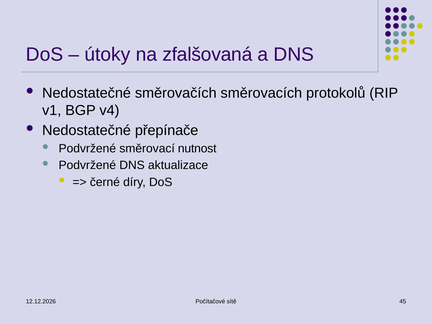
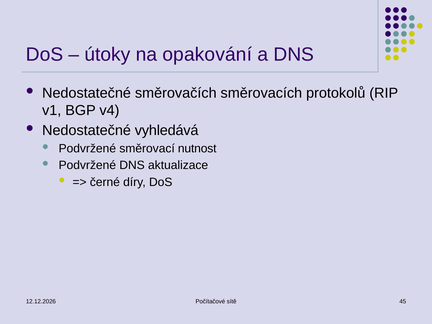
zfalšovaná: zfalšovaná -> opakování (207, 55)
přepínače: přepínače -> vyhledává (167, 130)
